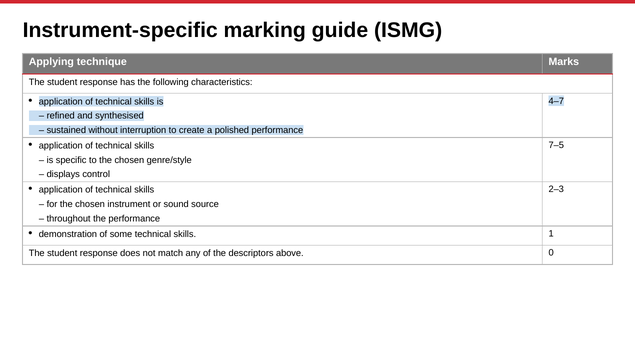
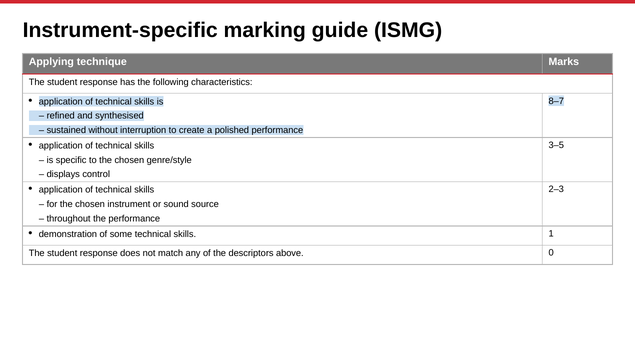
4–7: 4–7 -> 8–7 (556, 101)
7–5: 7–5 -> 3–5 (556, 145)
